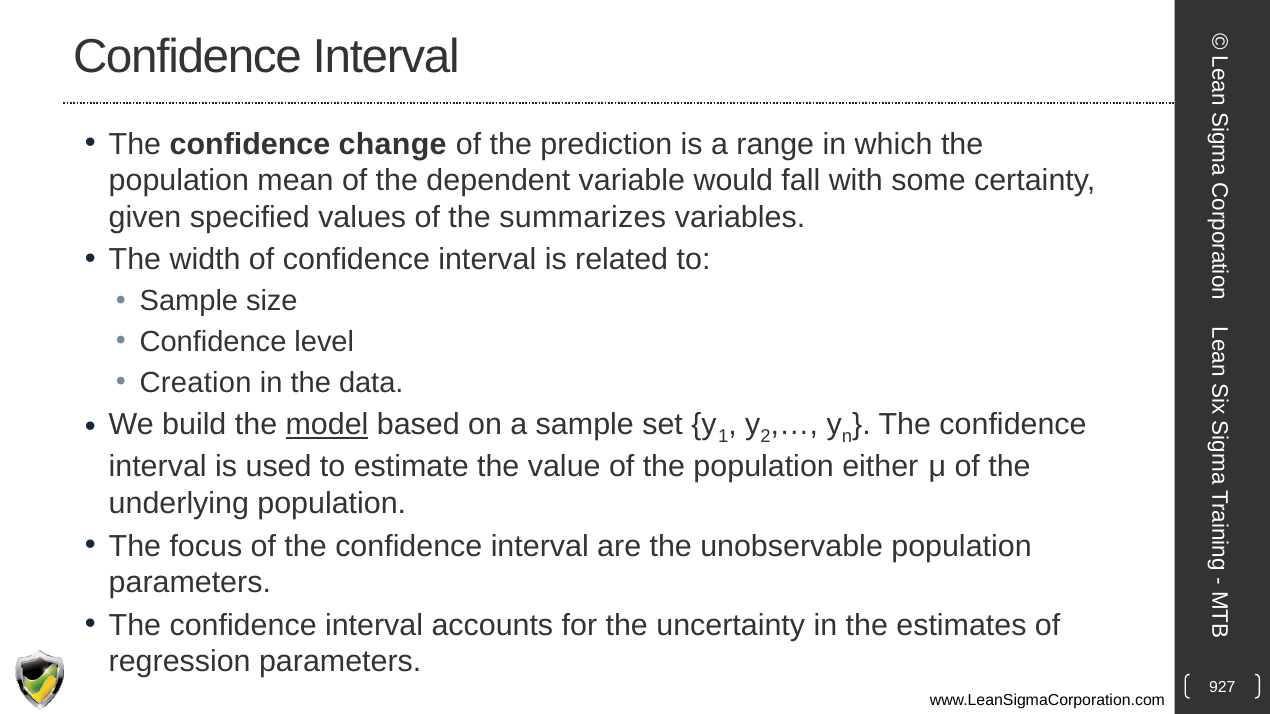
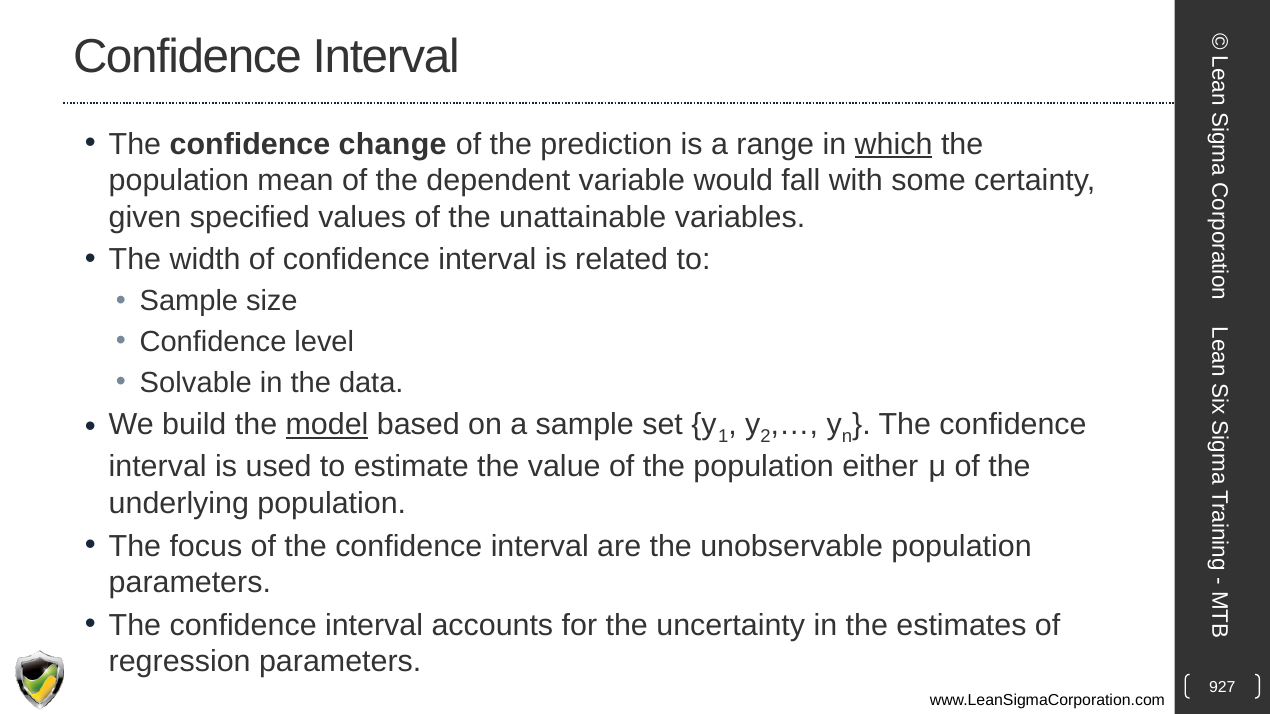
which underline: none -> present (894, 144)
summarizes: summarizes -> unattainable (583, 217)
Creation: Creation -> Solvable (196, 383)
